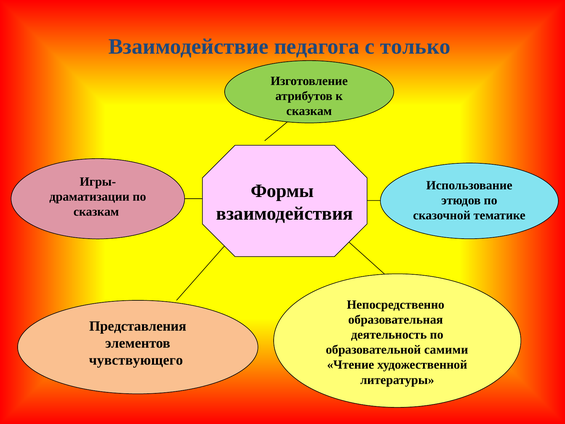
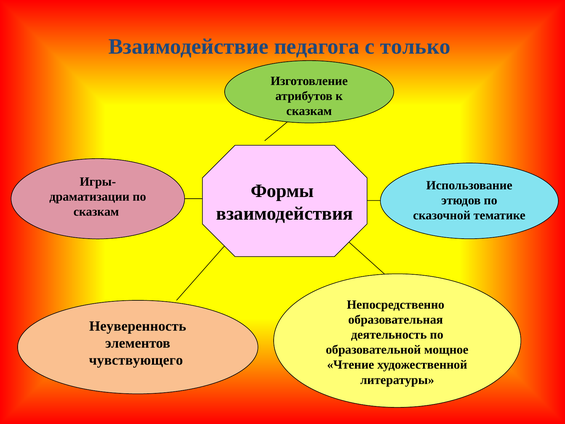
Представления: Представления -> Неуверенность (138, 326)
самими: самими -> мощное (446, 350)
